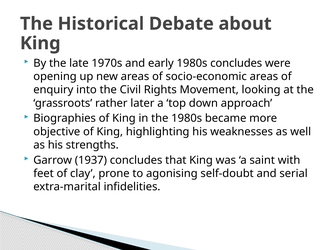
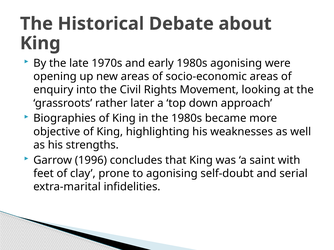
1980s concludes: concludes -> agonising (236, 63)
1937: 1937 -> 1996 (91, 160)
